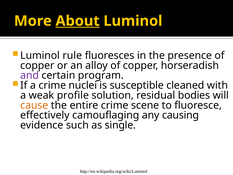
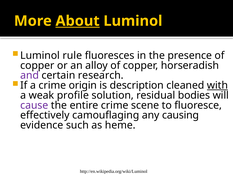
program: program -> research (101, 75)
nuclei: nuclei -> origin (83, 85)
susceptible: susceptible -> description (137, 85)
with underline: none -> present (217, 85)
cause colour: orange -> purple (34, 105)
single: single -> heme (120, 125)
